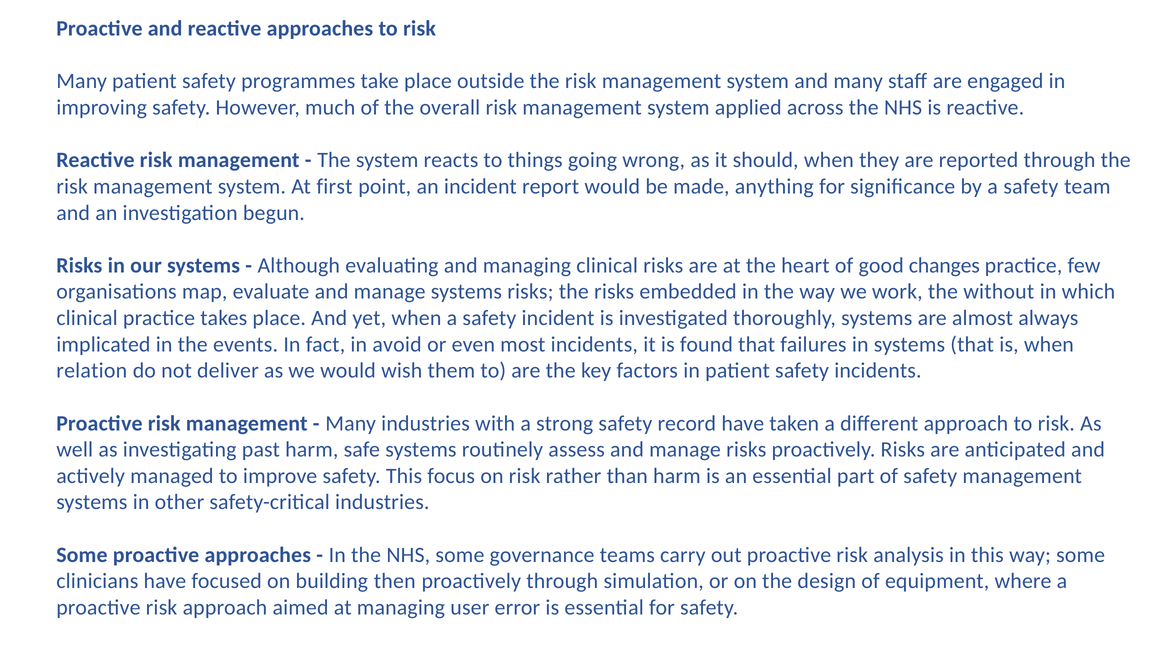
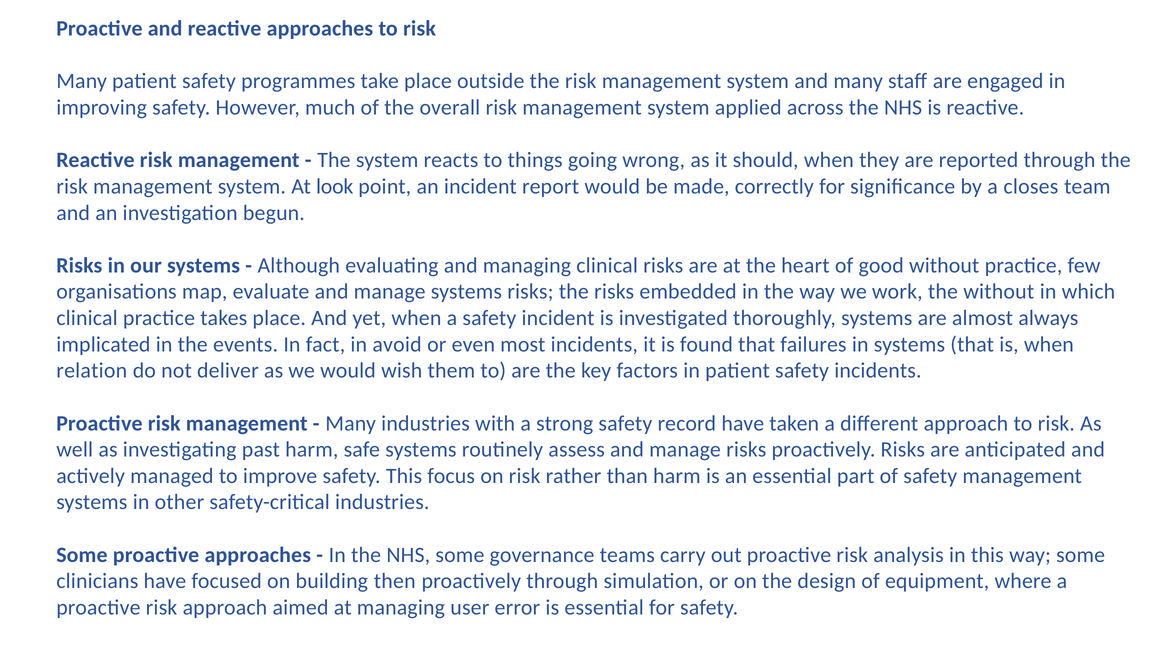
first: first -> look (335, 186)
anything: anything -> correctly (774, 186)
by a safety: safety -> closes (1031, 186)
good changes: changes -> without (944, 265)
